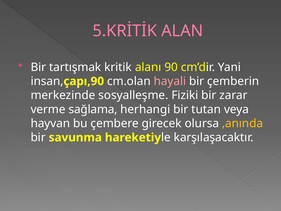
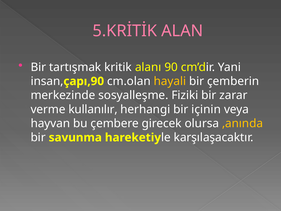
hayali colour: pink -> yellow (170, 81)
sağlama: sağlama -> kullanılır (93, 109)
tutan: tutan -> içinin (206, 109)
